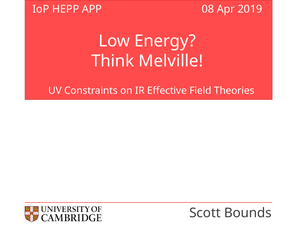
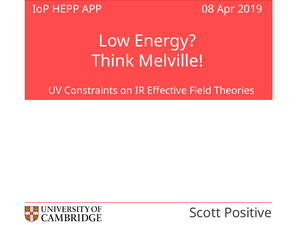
Bounds: Bounds -> Positive (248, 212)
